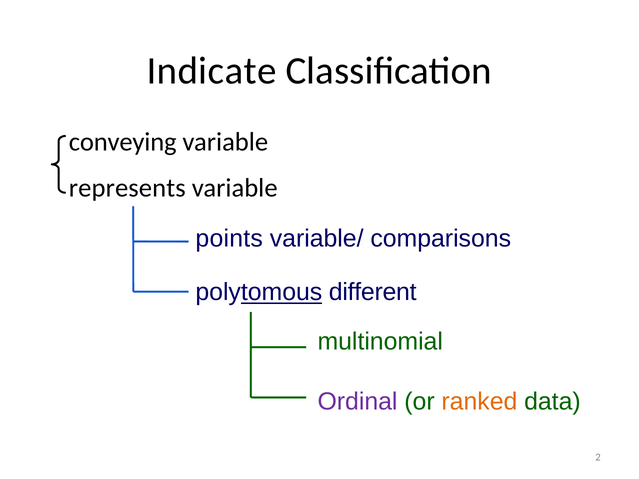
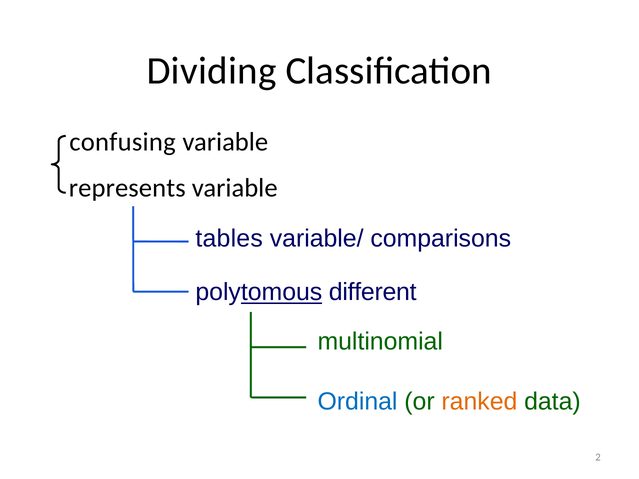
Indicate: Indicate -> Dividing (212, 71)
conveying: conveying -> confusing (123, 142)
points: points -> tables (229, 239)
Ordinal colour: purple -> blue (358, 402)
